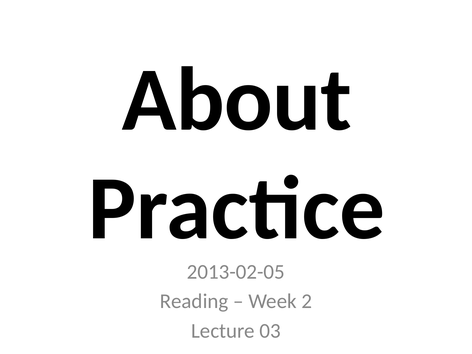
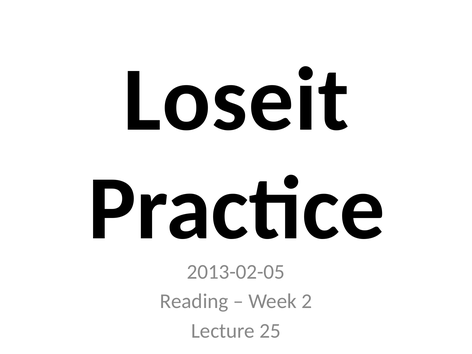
About: About -> Loseit (236, 100)
03: 03 -> 25 (270, 331)
